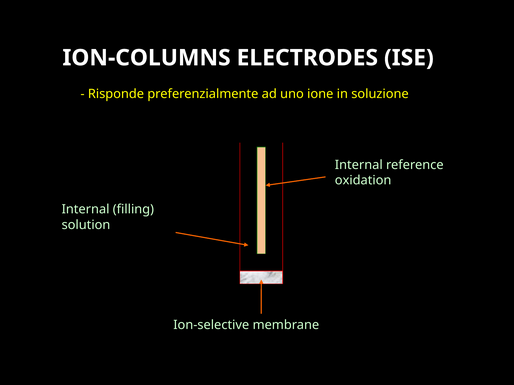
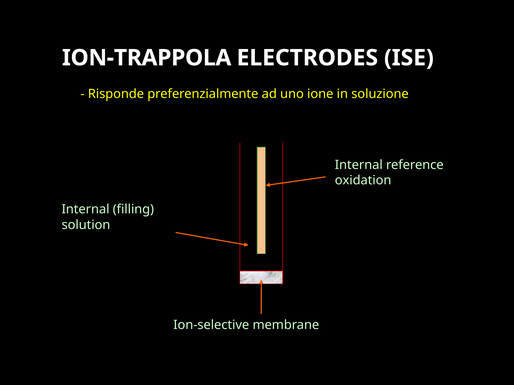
ION-COLUMNS: ION-COLUMNS -> ION-TRAPPOLA (147, 58)
